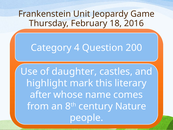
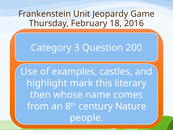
4: 4 -> 3 (77, 48)
daughter: daughter -> examples (74, 71)
after: after -> then (40, 95)
